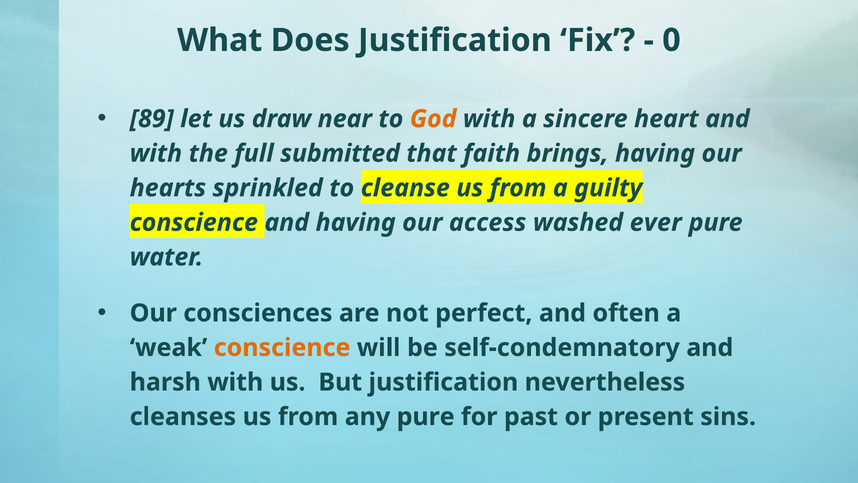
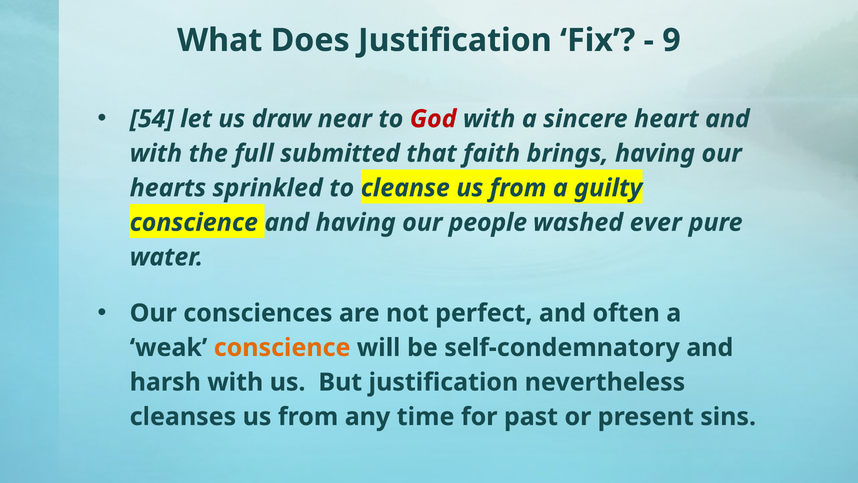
0: 0 -> 9 (671, 40)
89: 89 -> 54 (152, 119)
God colour: orange -> red (433, 119)
access: access -> people (488, 222)
any pure: pure -> time (426, 417)
